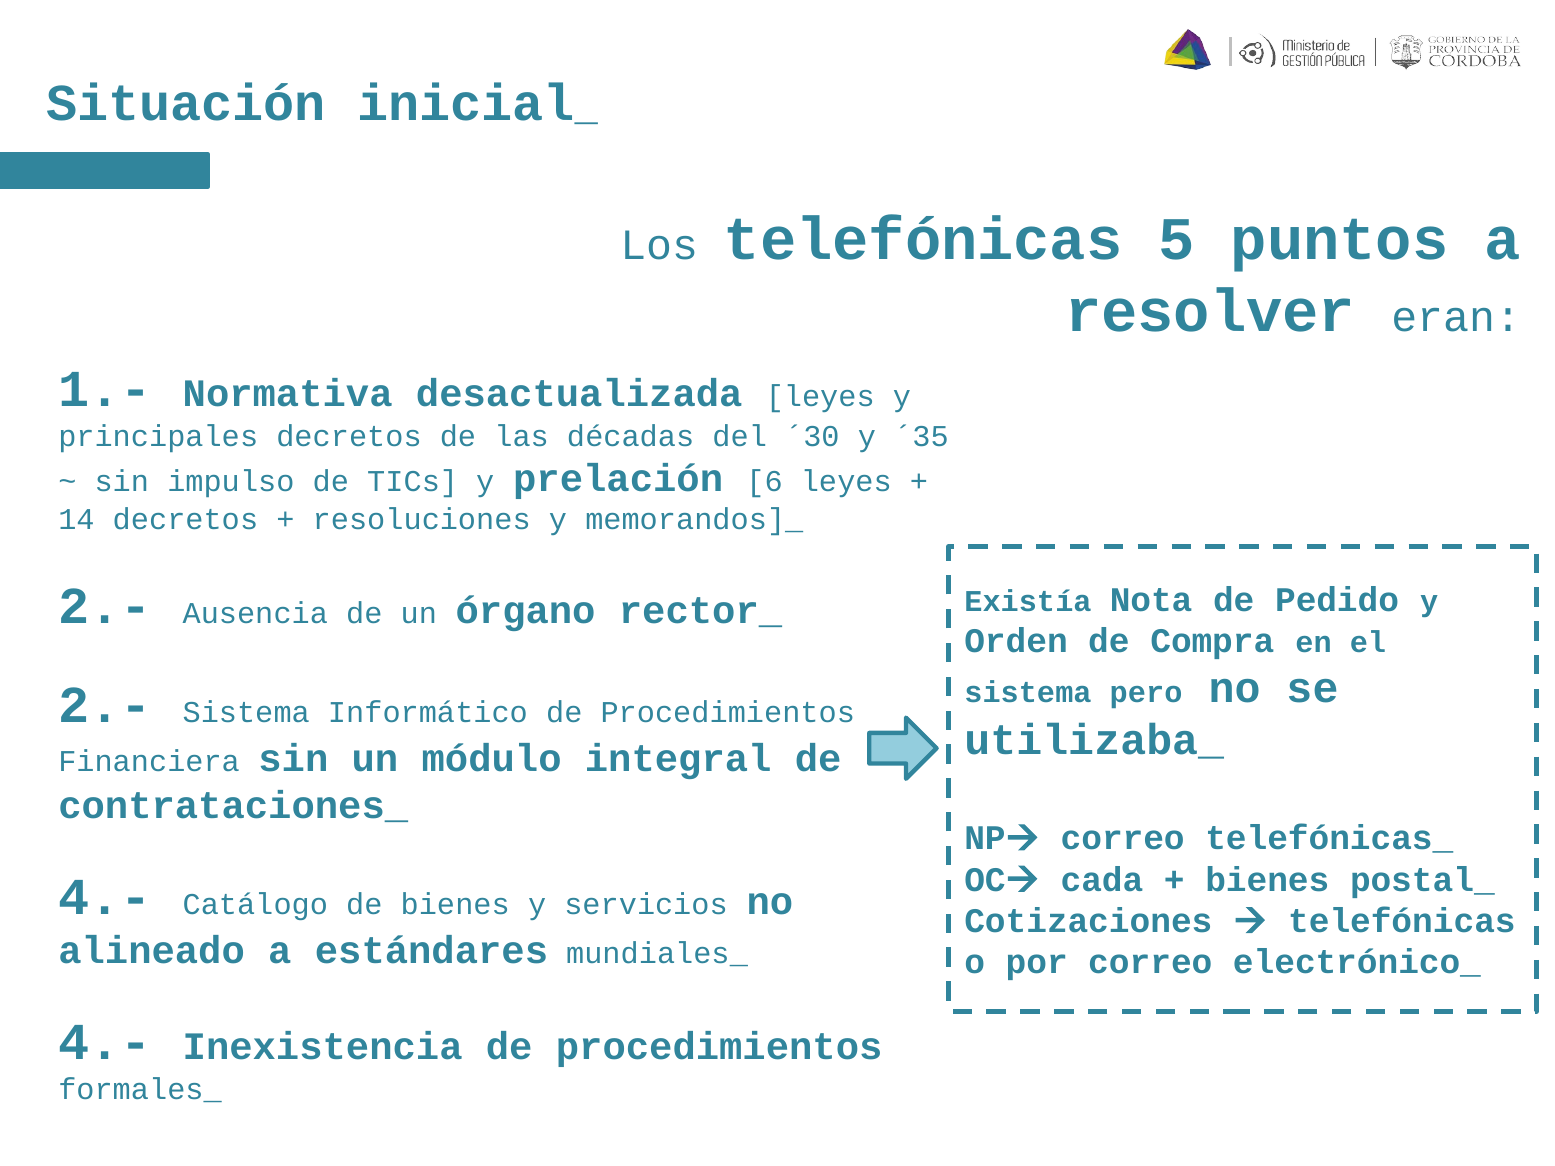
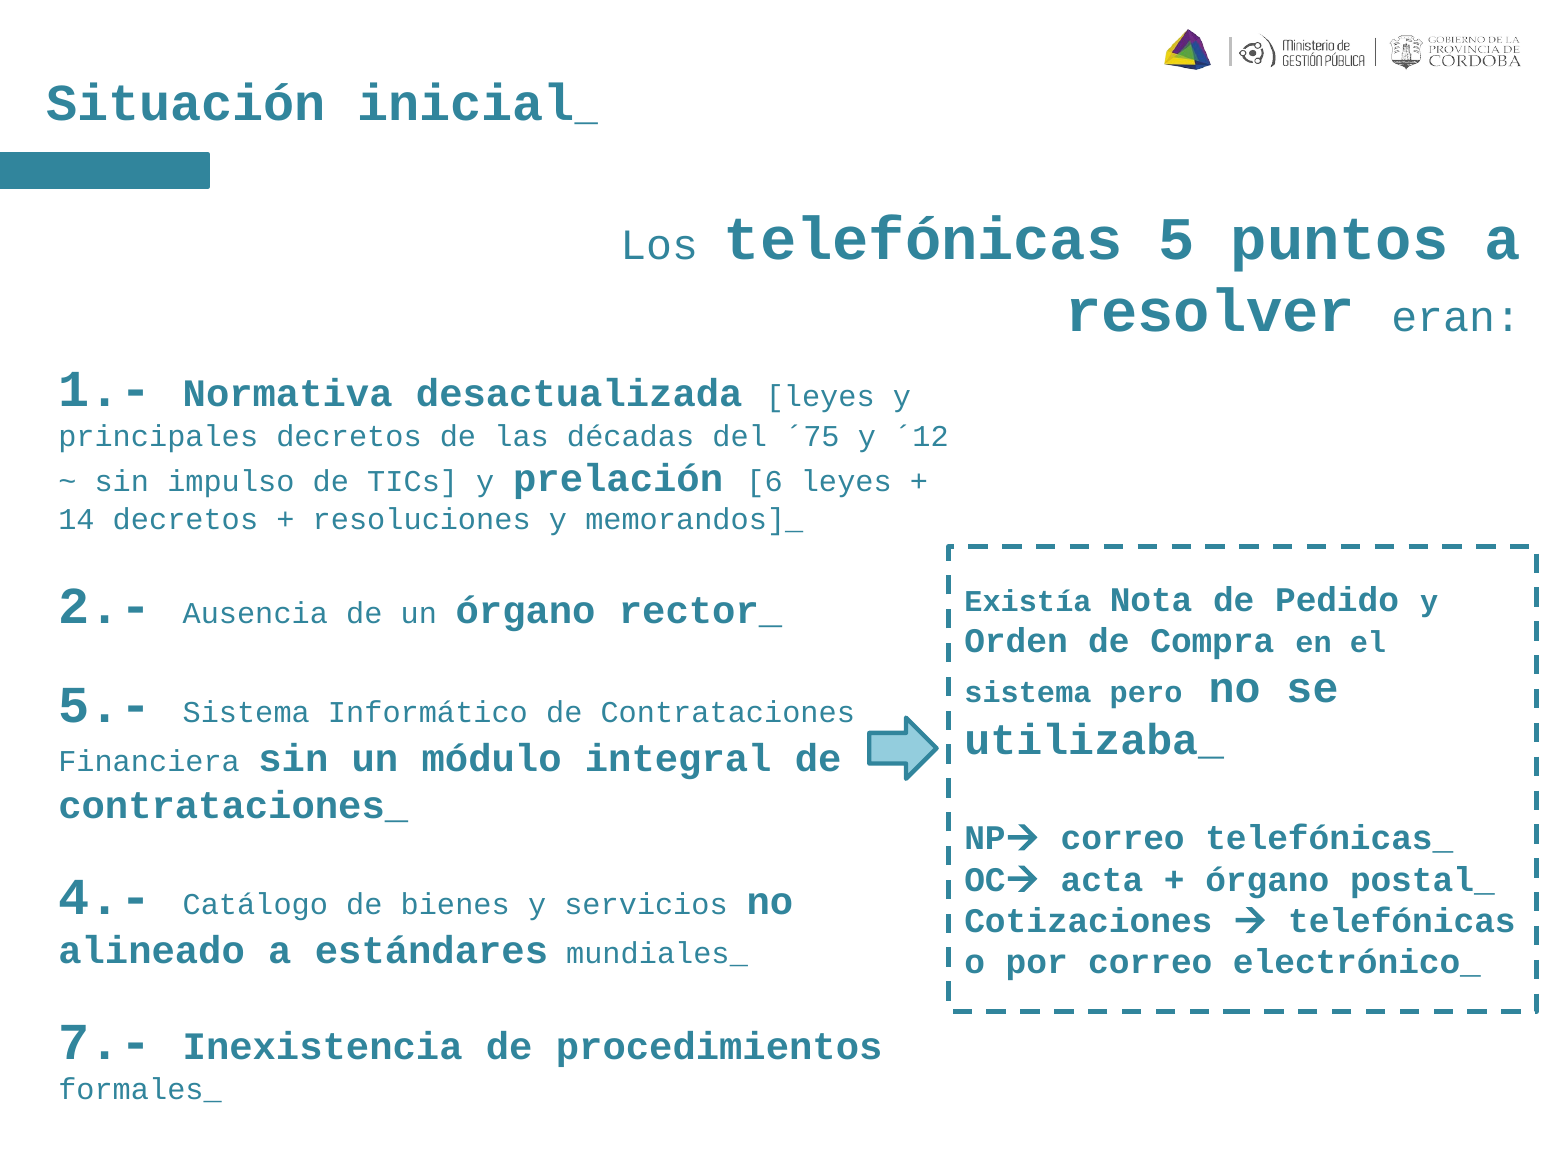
´30: ´30 -> ´75 (812, 437)
´35: ´35 -> ´12 (921, 437)
2.-: 2.- -> 5.- (105, 705)
Informático de Procedimientos: Procedimientos -> Contrataciones (728, 713)
cada: cada -> acta (1102, 880)
bienes: bienes -> órgano (1267, 880)
4.-: 4.- -> 7.- (105, 1042)
